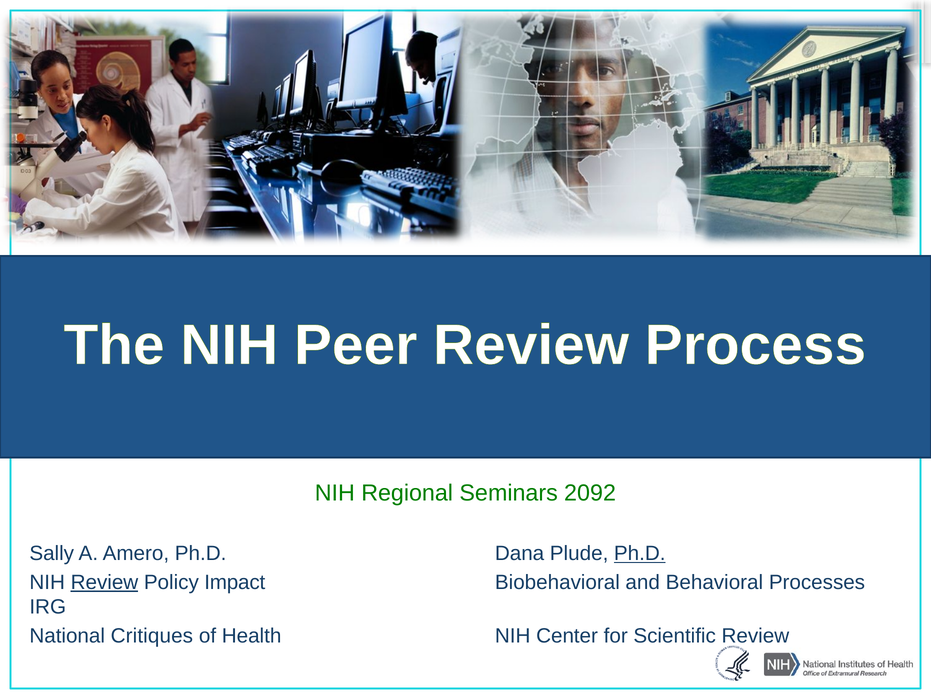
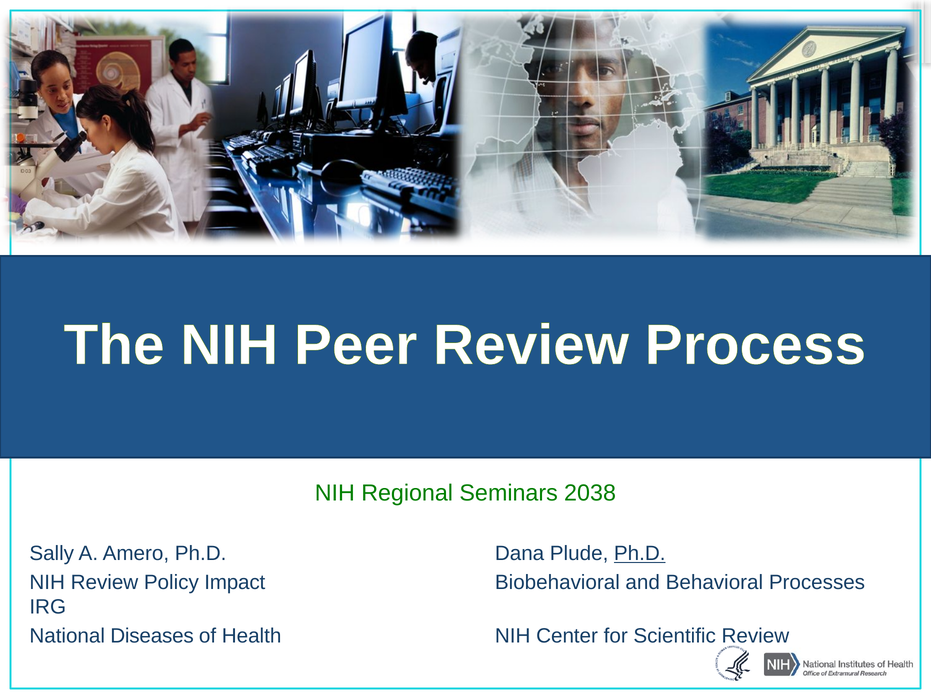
2092: 2092 -> 2038 (590, 493)
Review underline: present -> none (104, 583)
Critiques: Critiques -> Diseases (152, 636)
